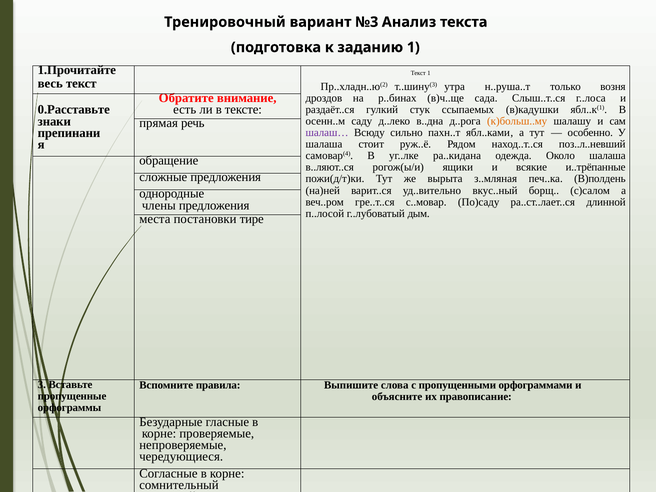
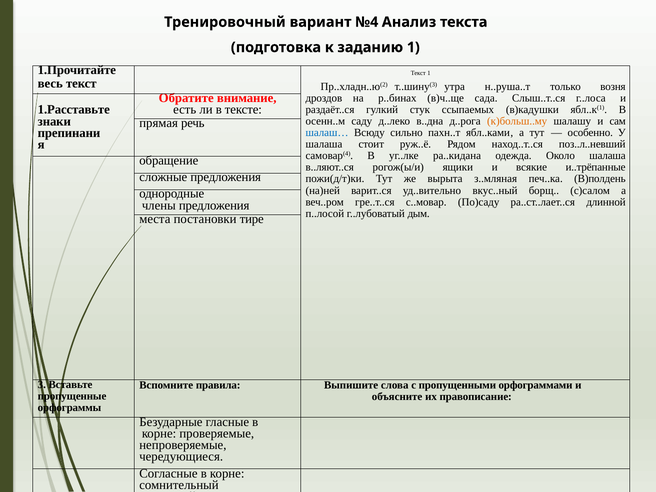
№3: №3 -> №4 (367, 22)
0.Расставьте: 0.Расставьте -> 1.Расставьте (74, 109)
шалаш… colour: purple -> blue (327, 133)
